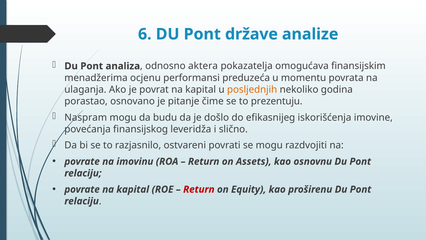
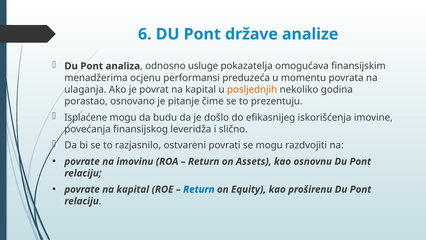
aktera: aktera -> usluge (203, 66)
Naspram: Naspram -> Isplaćene (86, 117)
Return colour: red -> blue (199, 189)
